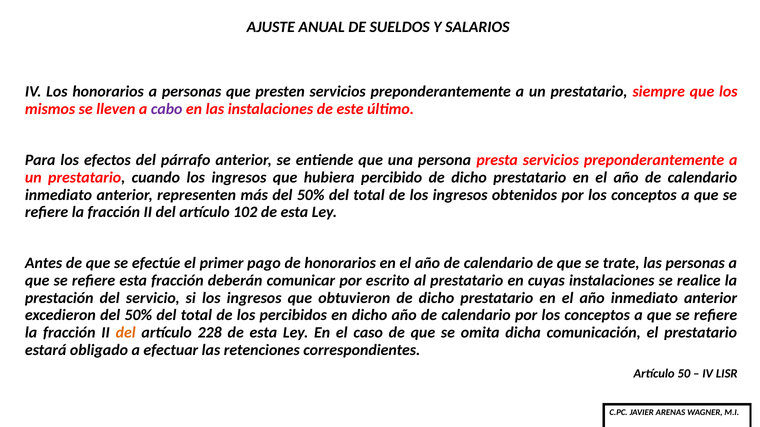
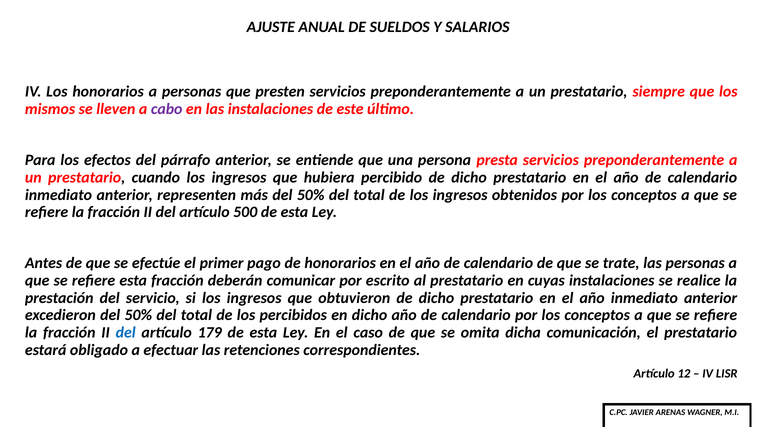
102: 102 -> 500 (245, 212)
del colour: orange -> blue (126, 333)
228: 228 -> 179 (210, 333)
50: 50 -> 12 (684, 374)
